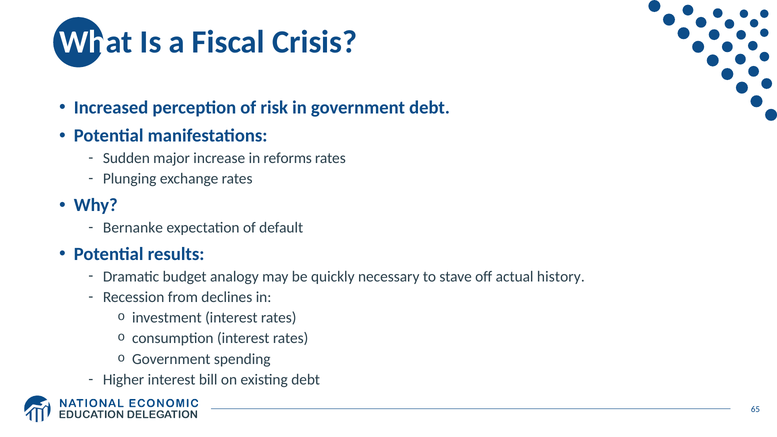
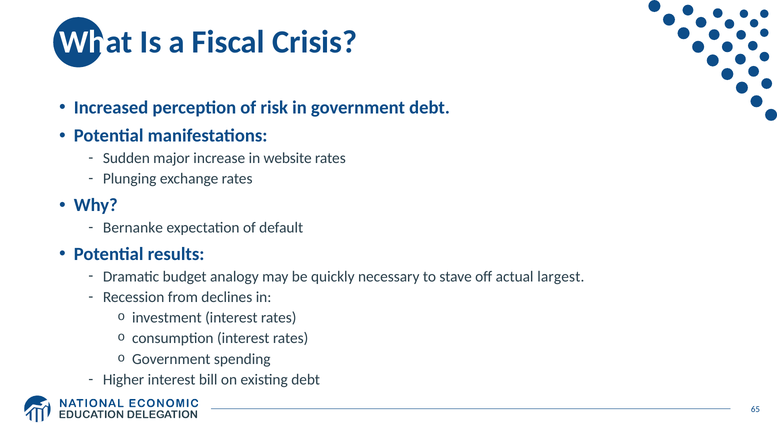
reforms: reforms -> website (288, 158)
history: history -> largest (561, 276)
